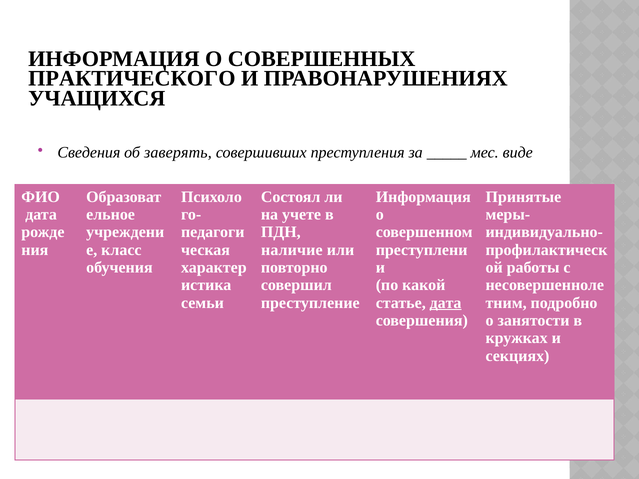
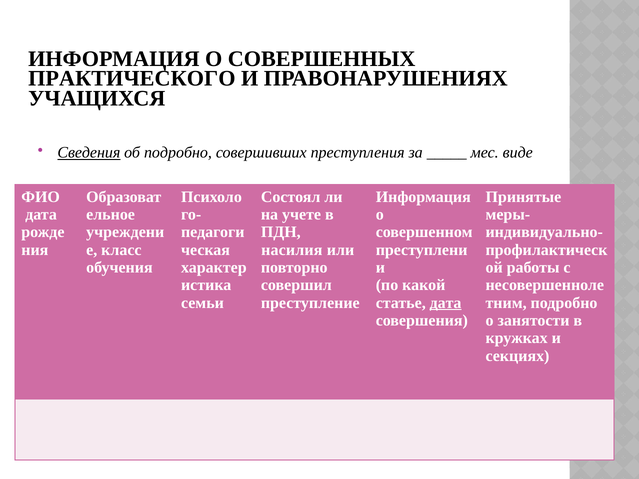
Сведения underline: none -> present (89, 153)
об заверять: заверять -> подробно (178, 153)
наличие: наличие -> насилия (292, 250)
